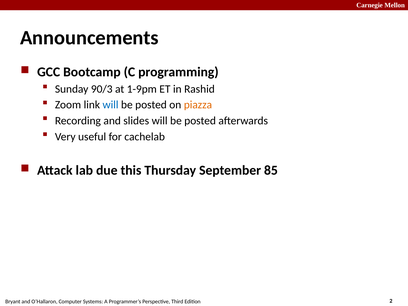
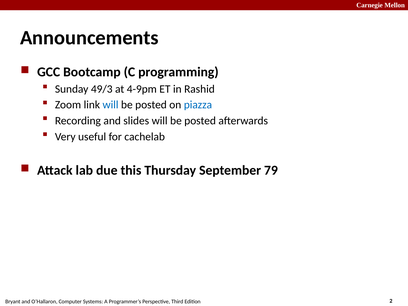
90/3: 90/3 -> 49/3 (102, 89)
1-9pm: 1-9pm -> 4-9pm (142, 89)
piazza colour: orange -> blue (198, 105)
85: 85 -> 79 (271, 170)
